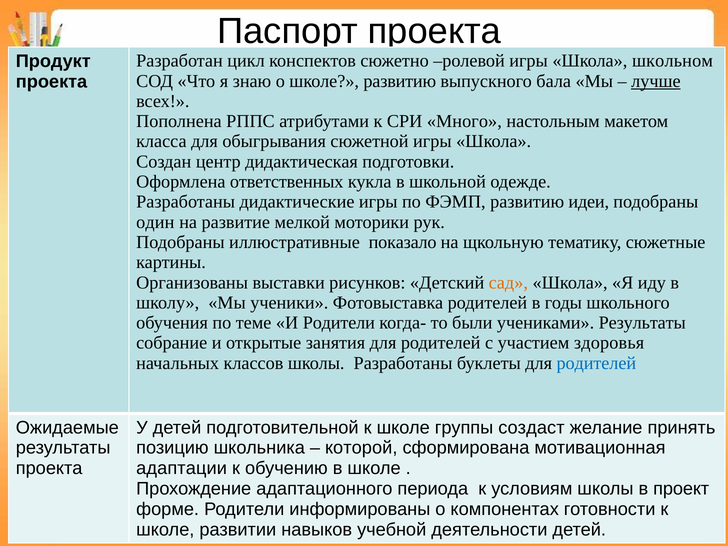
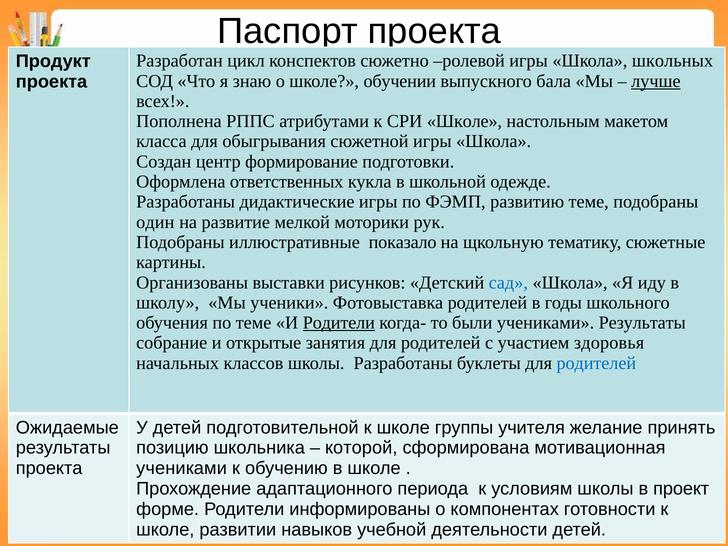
школьном: школьном -> школьных (673, 61)
школе развитию: развитию -> обучении (400, 81)
СРИ Много: Много -> Школе (464, 121)
дидактическая: дидактическая -> формирование (302, 162)
развитию идеи: идеи -> теме (589, 202)
сад colour: orange -> blue (508, 282)
Родители underline: none -> present (339, 323)
создаст: создаст -> учителя (532, 428)
адаптации: адаптации -> учениками (182, 468)
